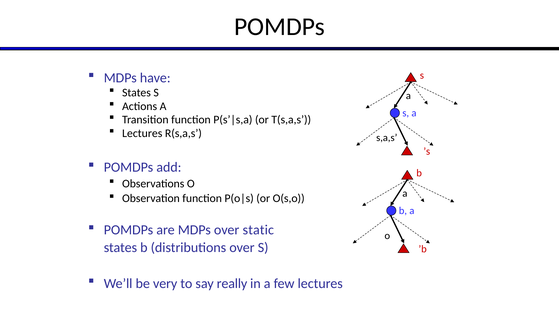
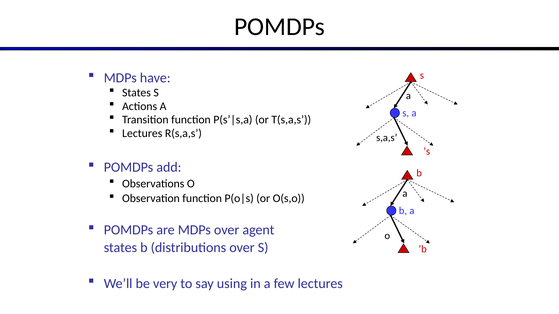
static: static -> agent (258, 230)
really: really -> using (232, 284)
